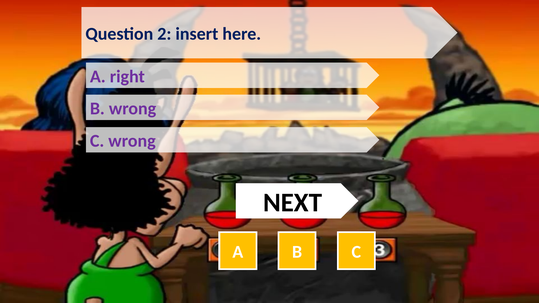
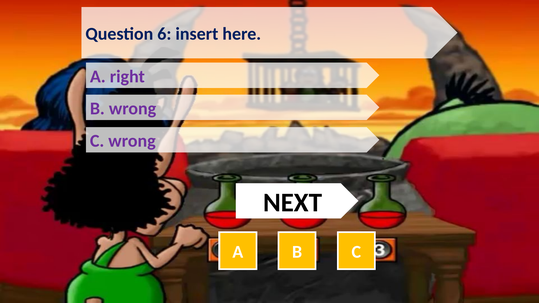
2: 2 -> 6 (164, 34)
